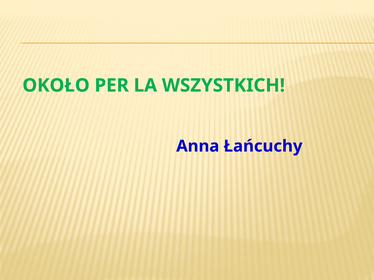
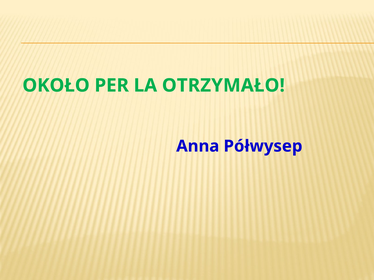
WSZYSTKICH: WSZYSTKICH -> OTRZYMAŁO (223, 86)
Łańcuchy: Łańcuchy -> Półwysep (263, 146)
